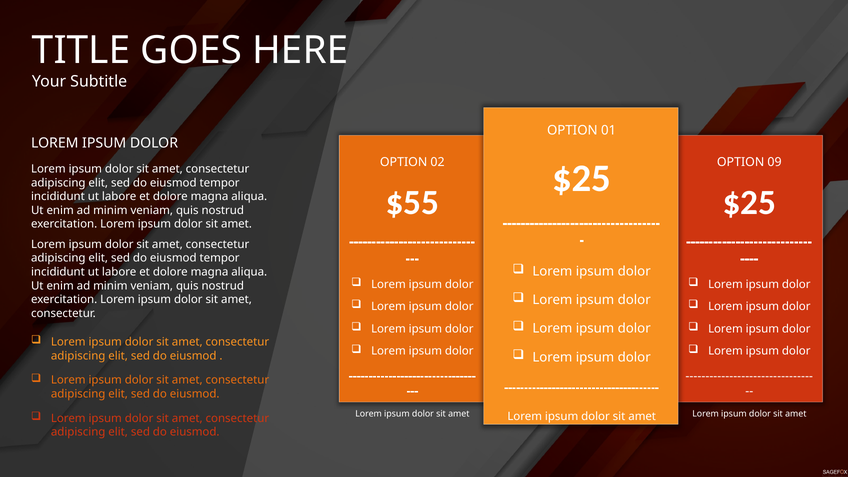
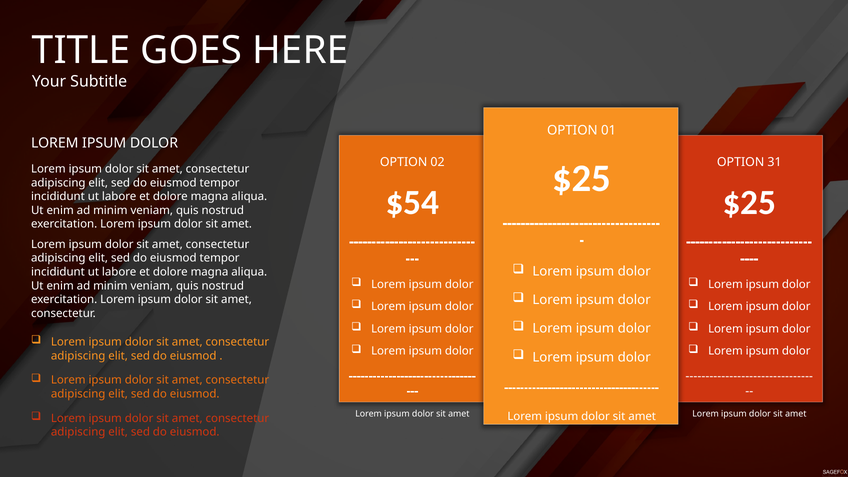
09: 09 -> 31 (775, 162)
$55: $55 -> $54 (412, 203)
